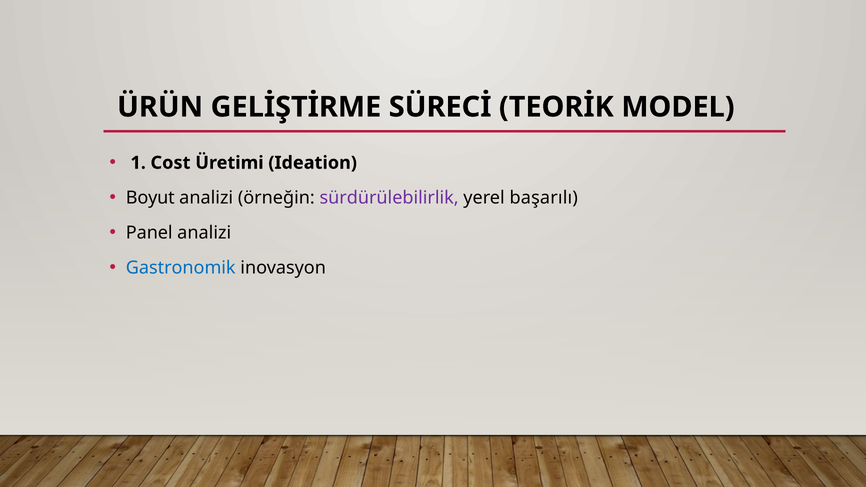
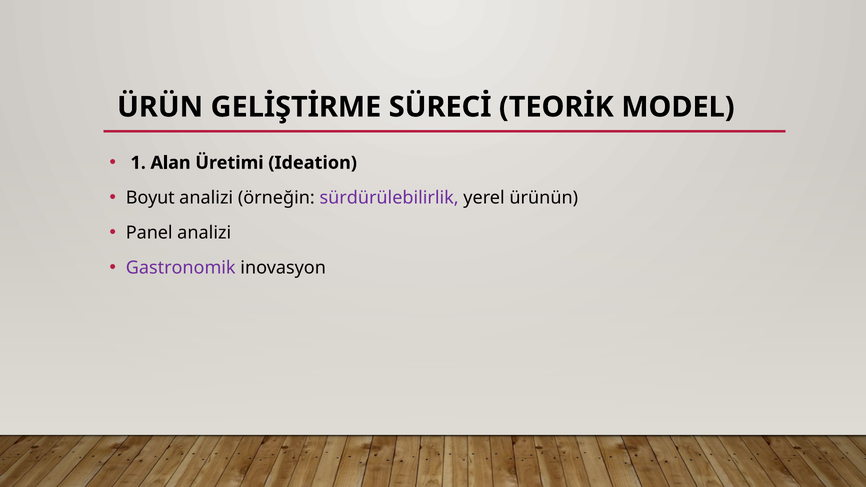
Cost: Cost -> Alan (171, 163)
başarılı: başarılı -> ürünün (544, 198)
Gastronomik colour: blue -> purple (181, 268)
